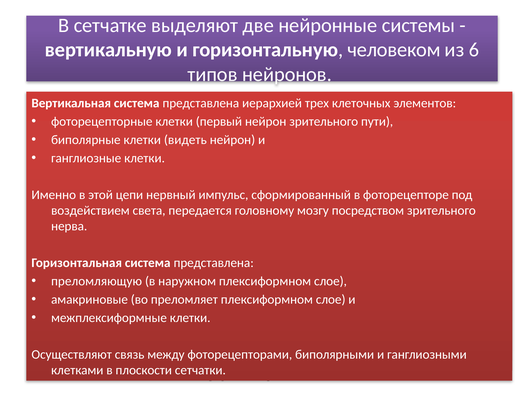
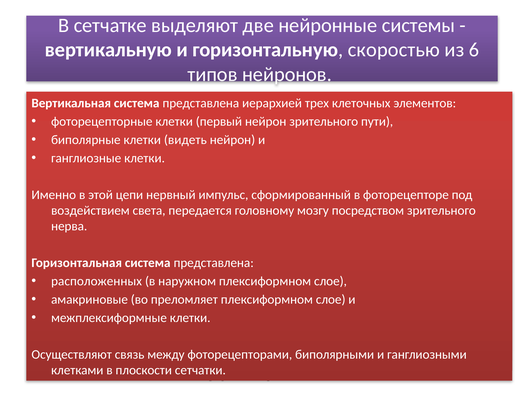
человеком: человеком -> скоростью (394, 50)
преломляющую: преломляющую -> расположенных (97, 281)
